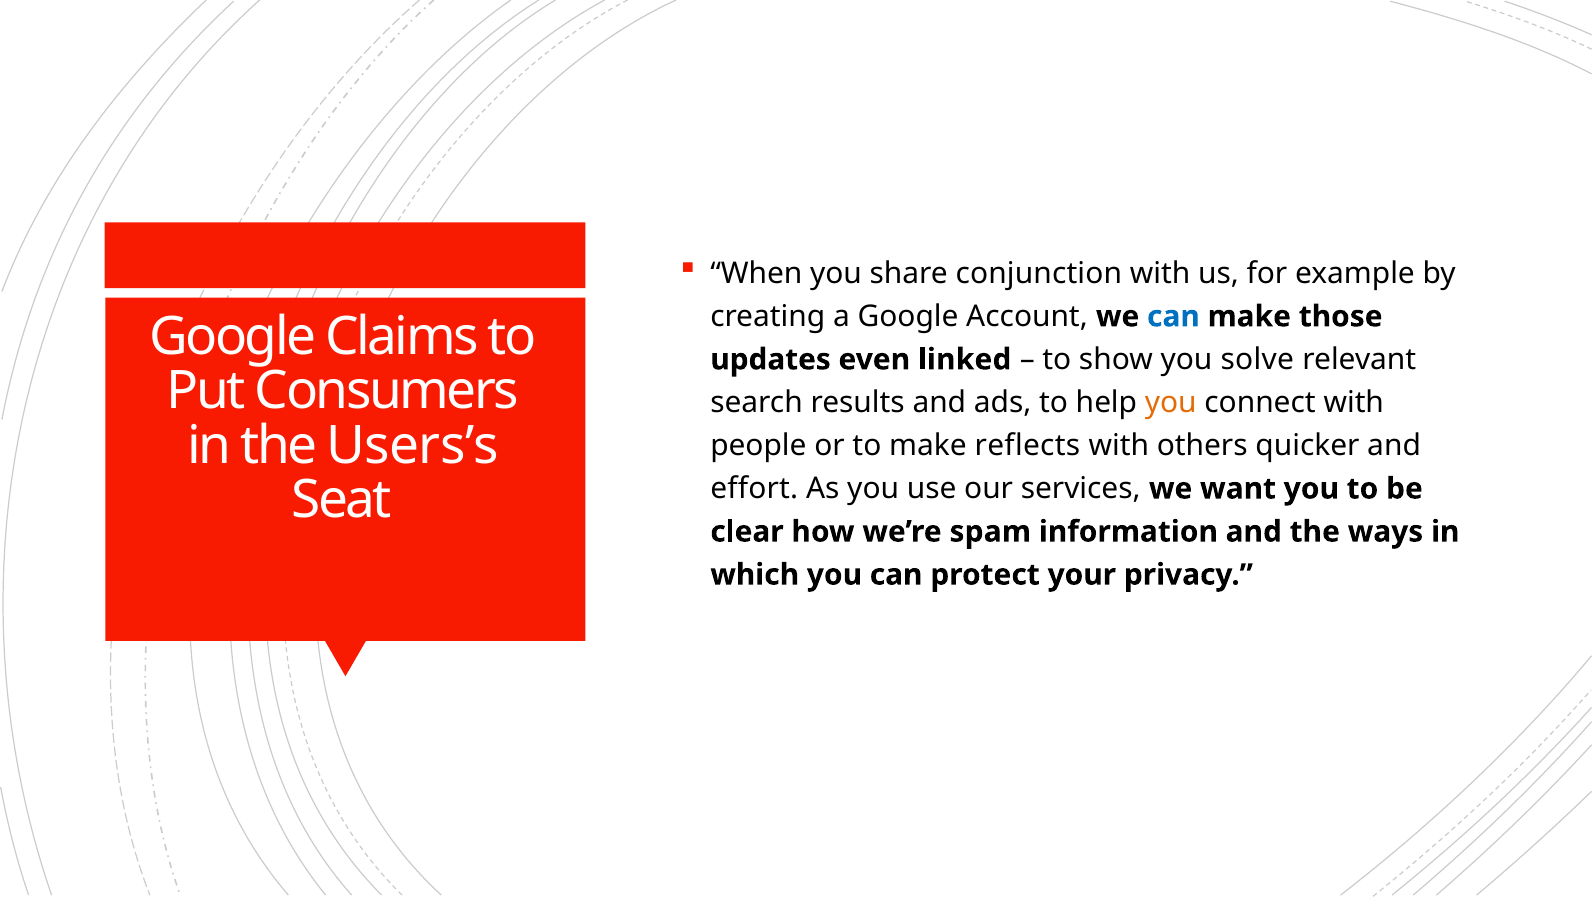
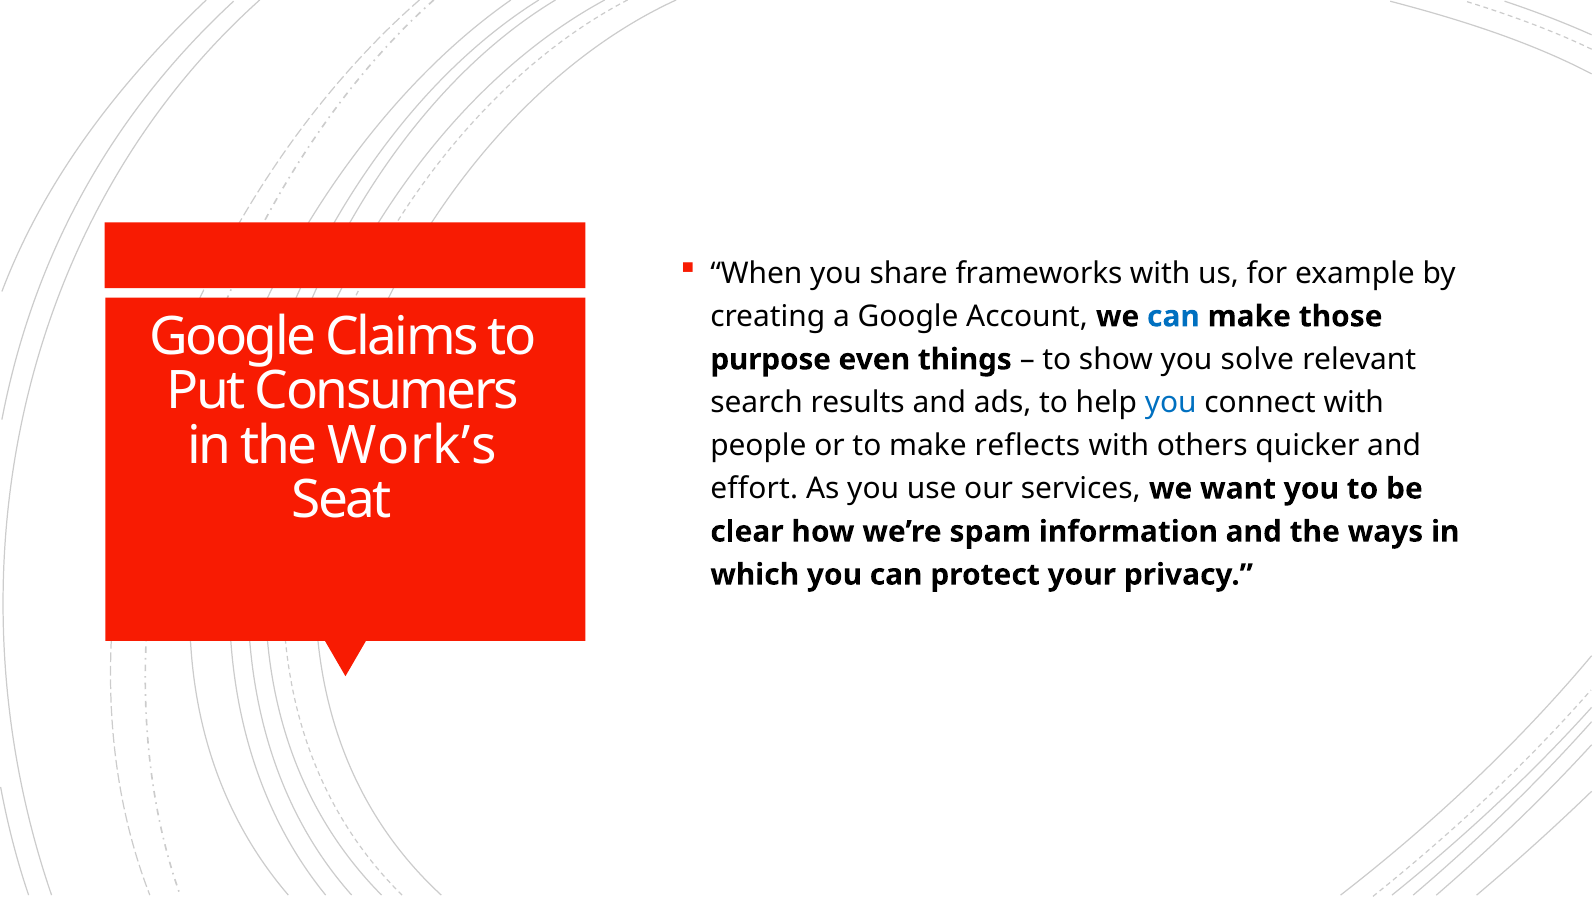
conjunction: conjunction -> frameworks (1039, 274)
updates: updates -> purpose (771, 360)
linked: linked -> things (965, 360)
you colour: orange -> blue (1171, 403)
Users’s: Users’s -> Work’s (412, 446)
